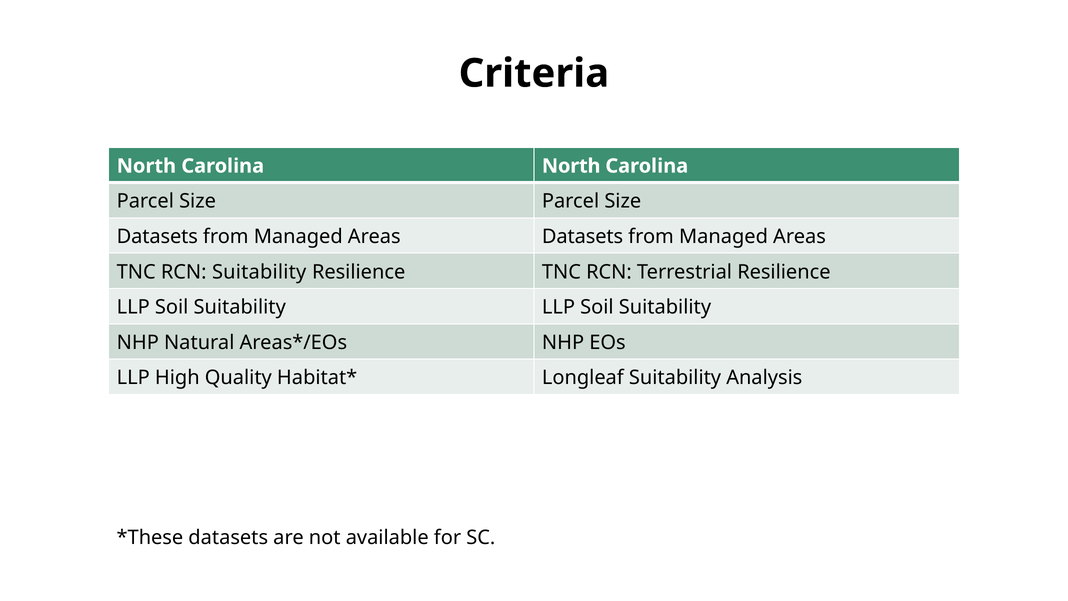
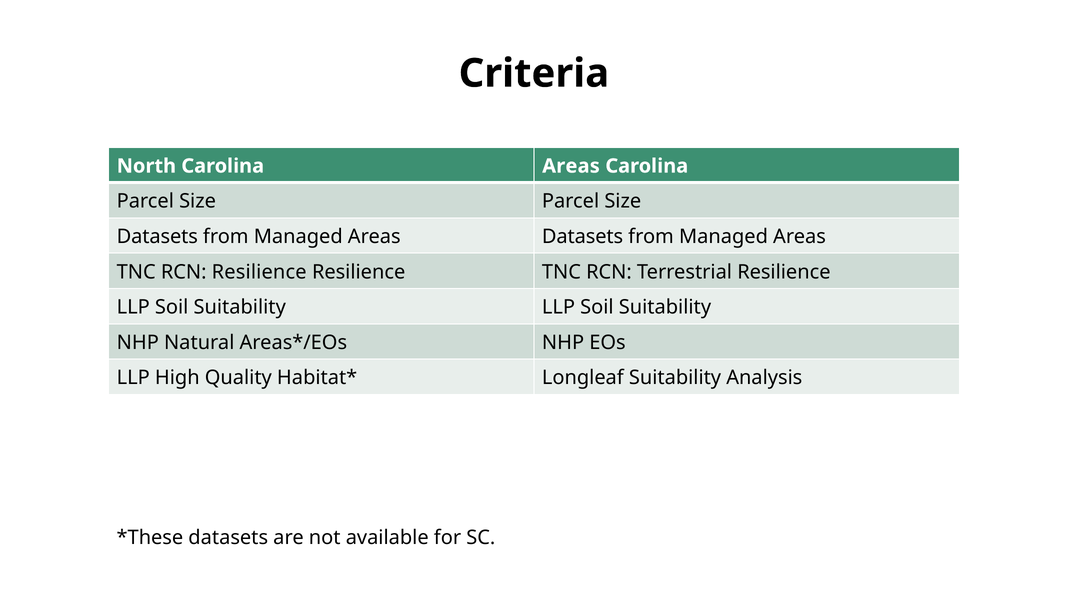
Carolina North: North -> Areas (571, 166)
RCN Suitability: Suitability -> Resilience (259, 272)
